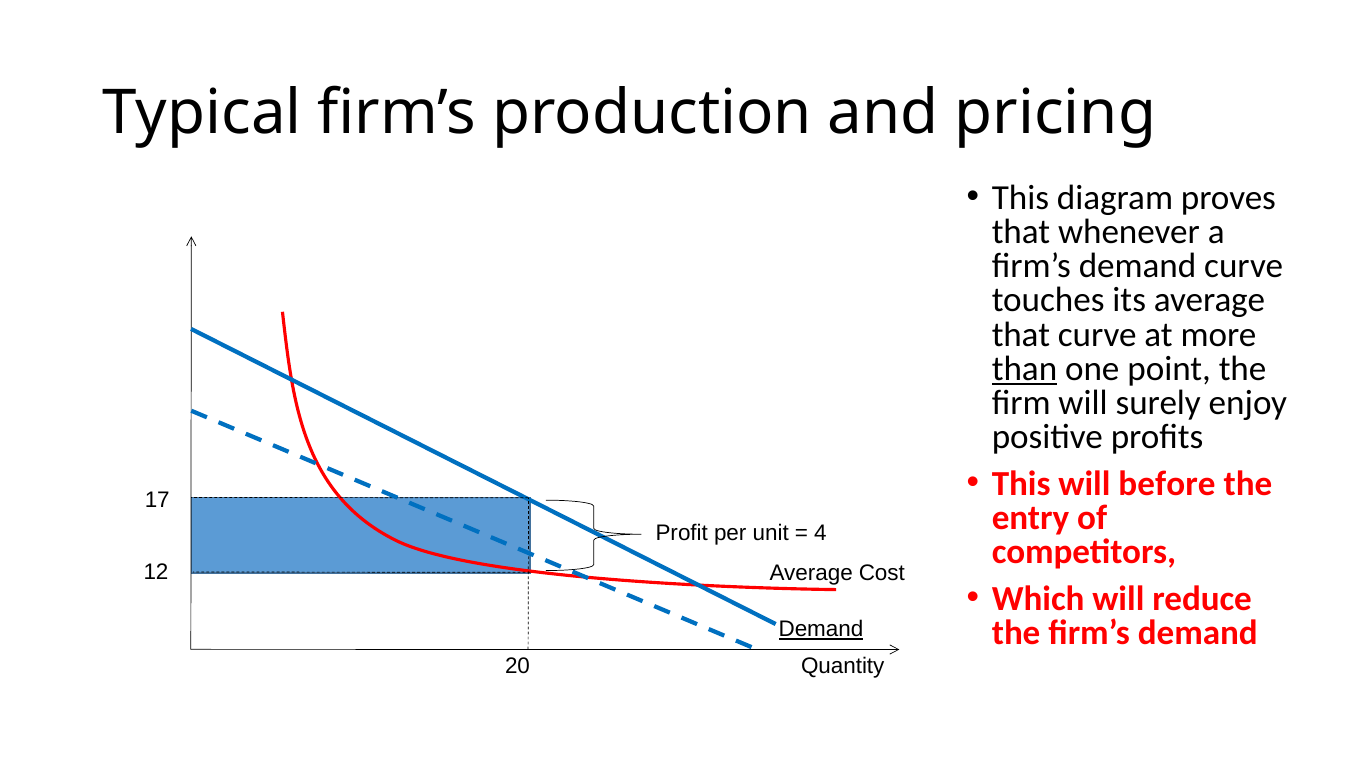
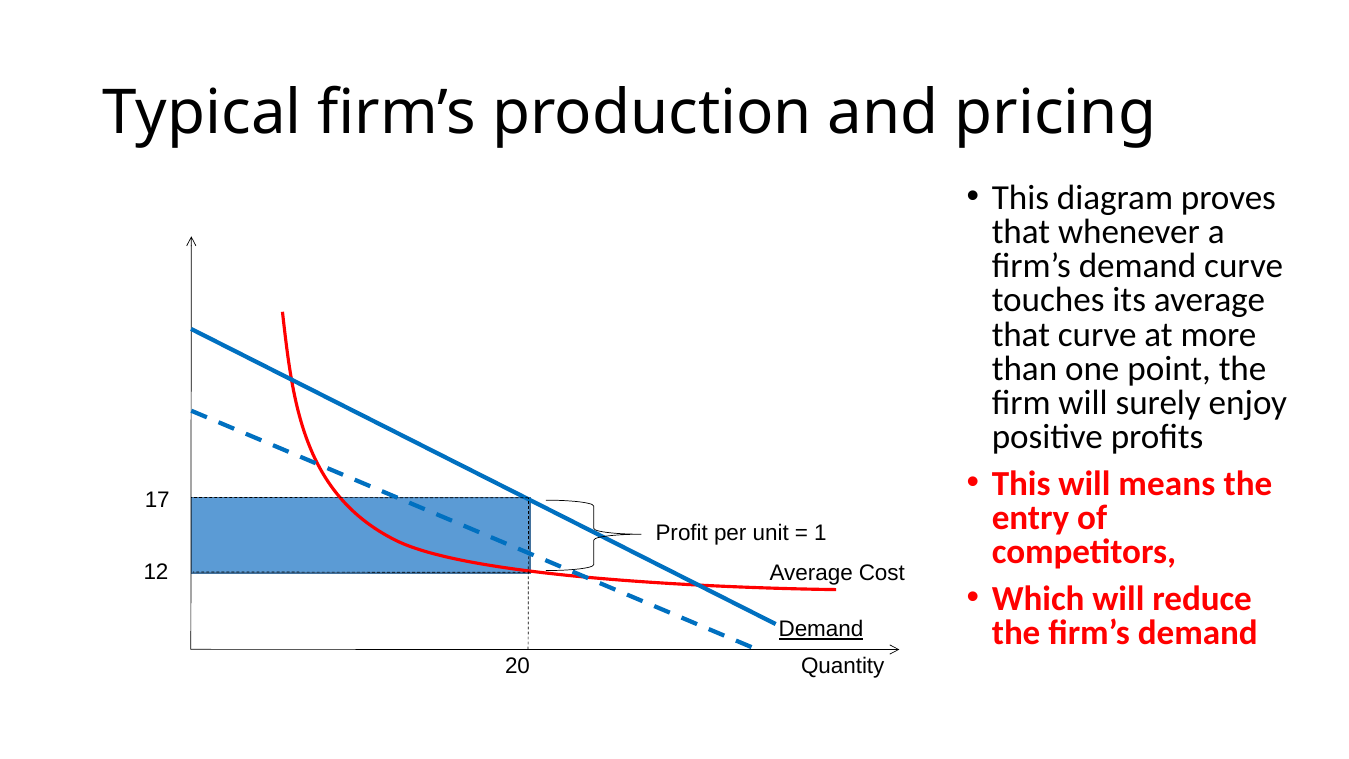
than underline: present -> none (1025, 369)
before: before -> means (1167, 484)
4: 4 -> 1 (820, 533)
